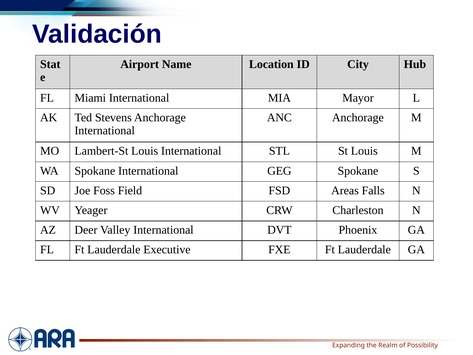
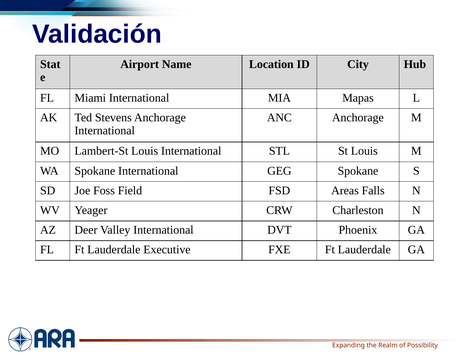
Mayor: Mayor -> Mapas (358, 98)
